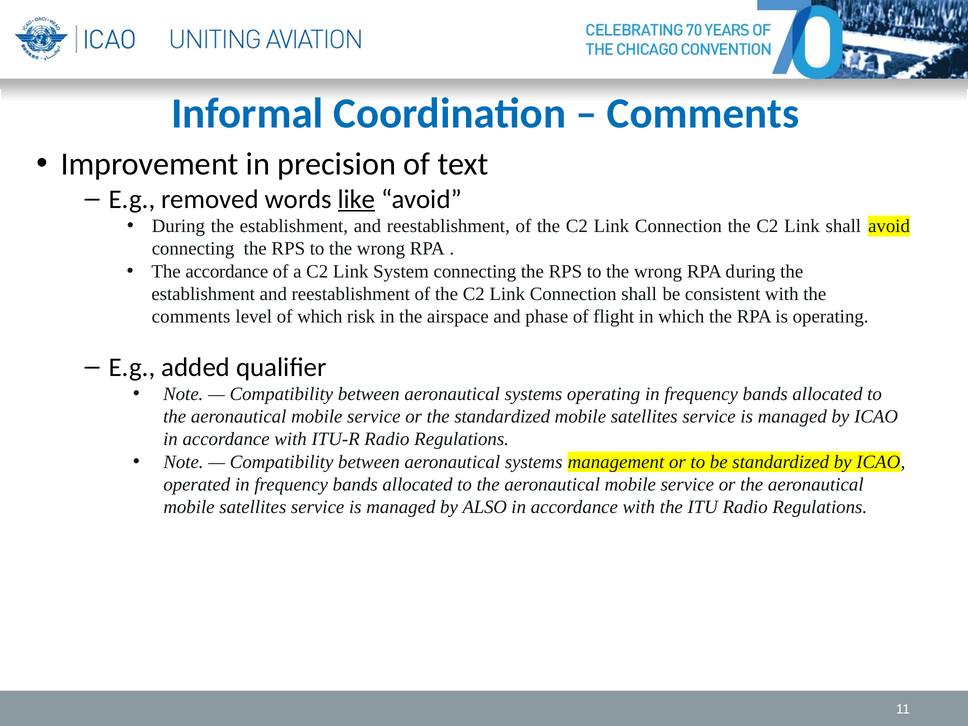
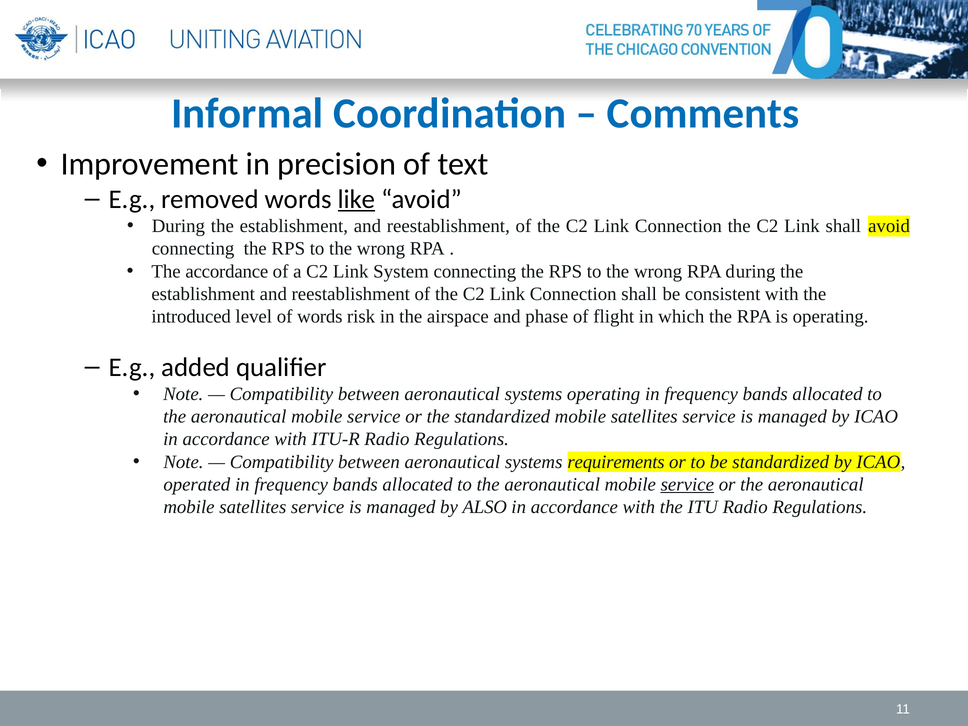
comments: comments -> introduced (191, 317)
of which: which -> words (320, 317)
management: management -> requirements (616, 462)
service underline: none -> present (687, 484)
